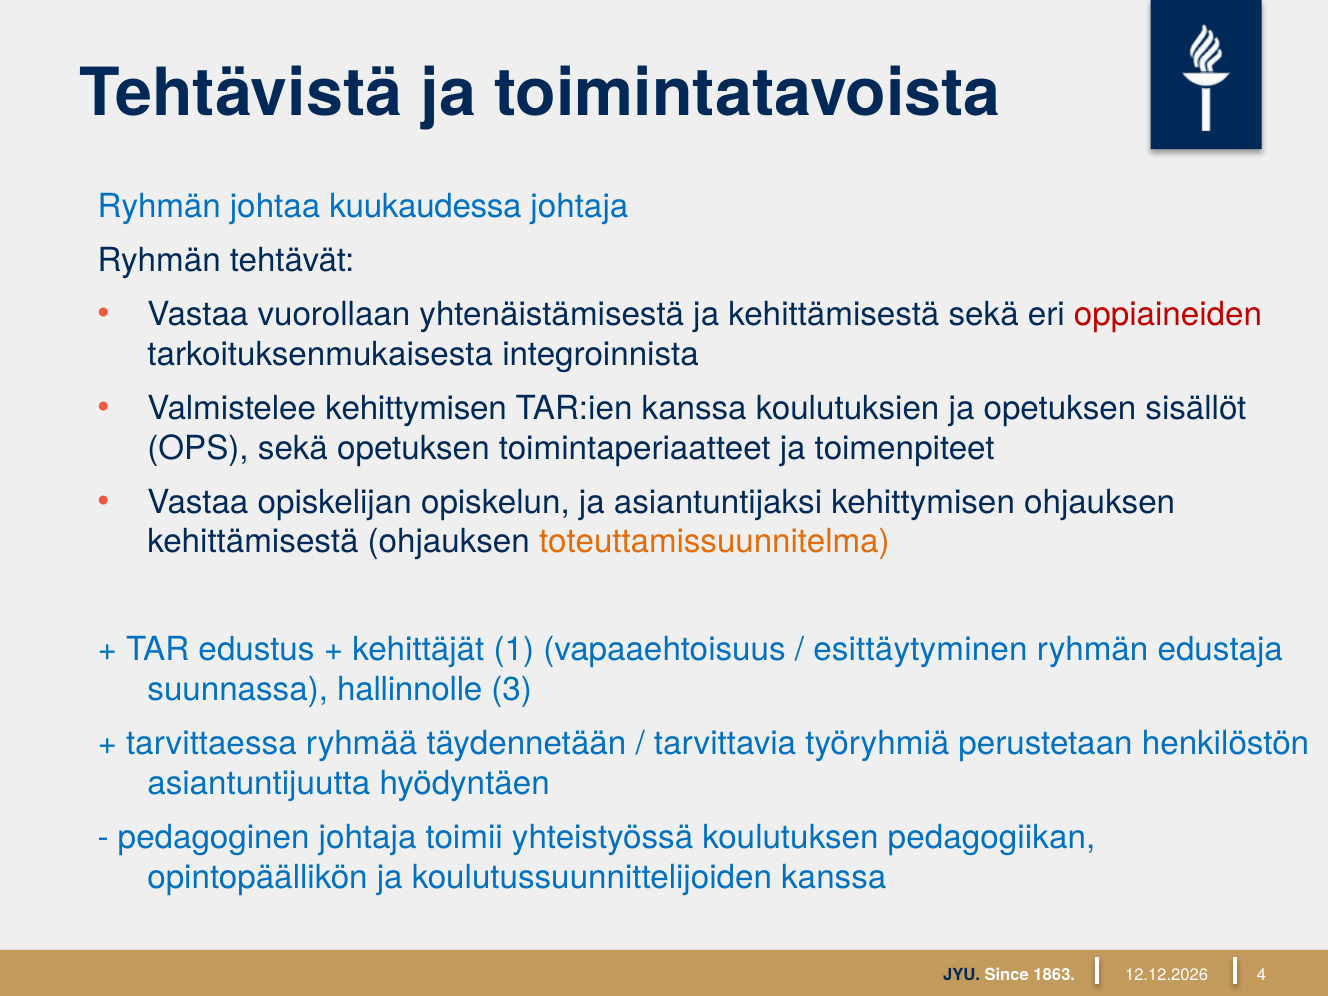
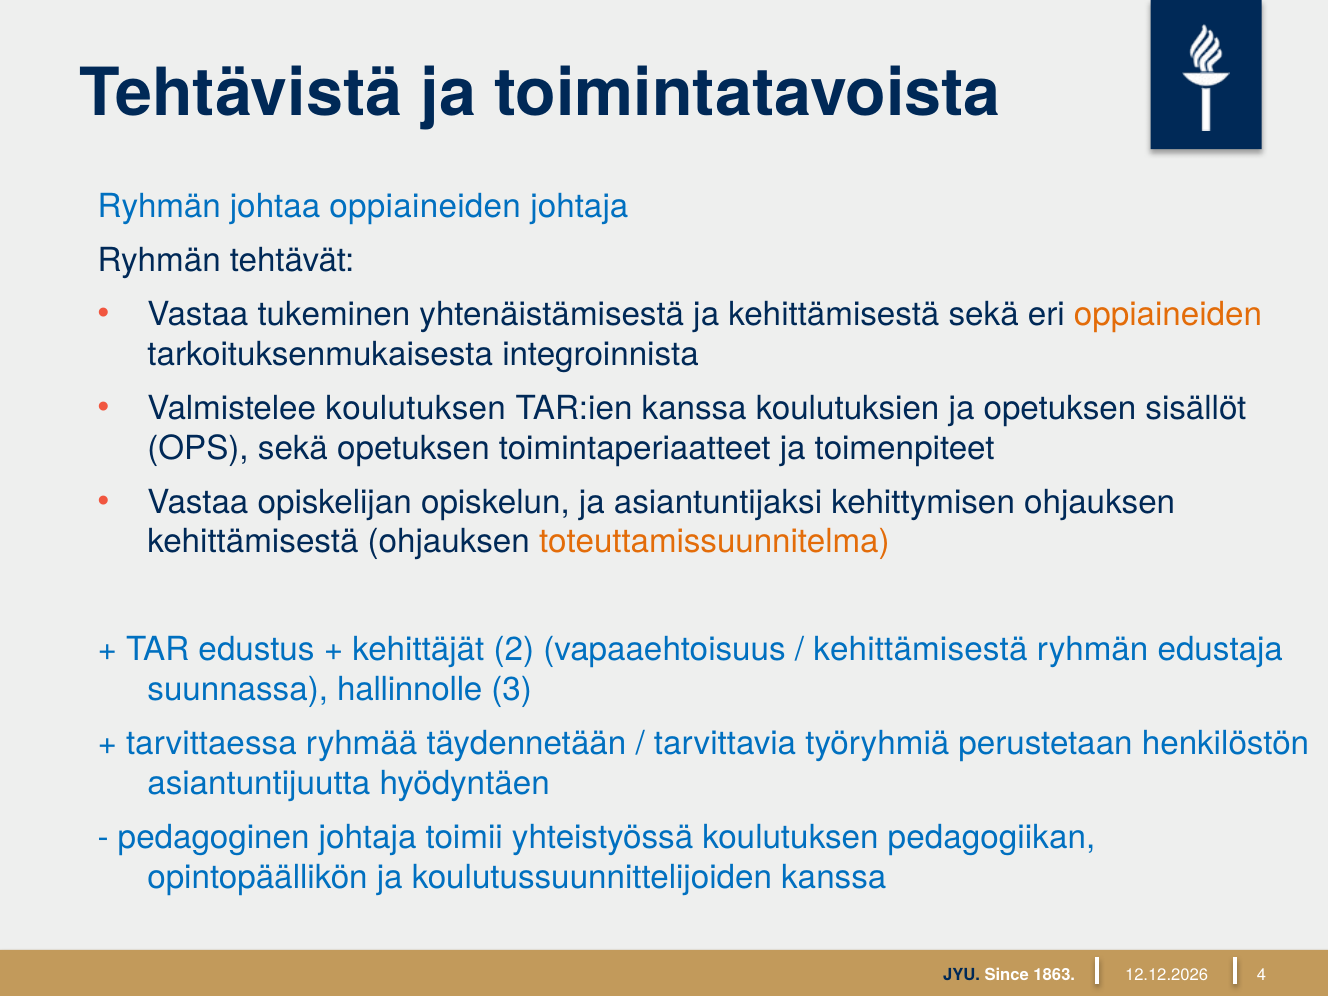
johtaa kuukaudessa: kuukaudessa -> oppiaineiden (425, 206)
vuorollaan: vuorollaan -> tukeminen (334, 314)
oppiaineiden colour: red -> orange (1168, 314)
Valmistelee kehittymisen: kehittymisen -> koulutuksen (416, 408)
1: 1 -> 2 (514, 650)
esittäytyminen: esittäytyminen -> kehittämisestä (920, 650)
